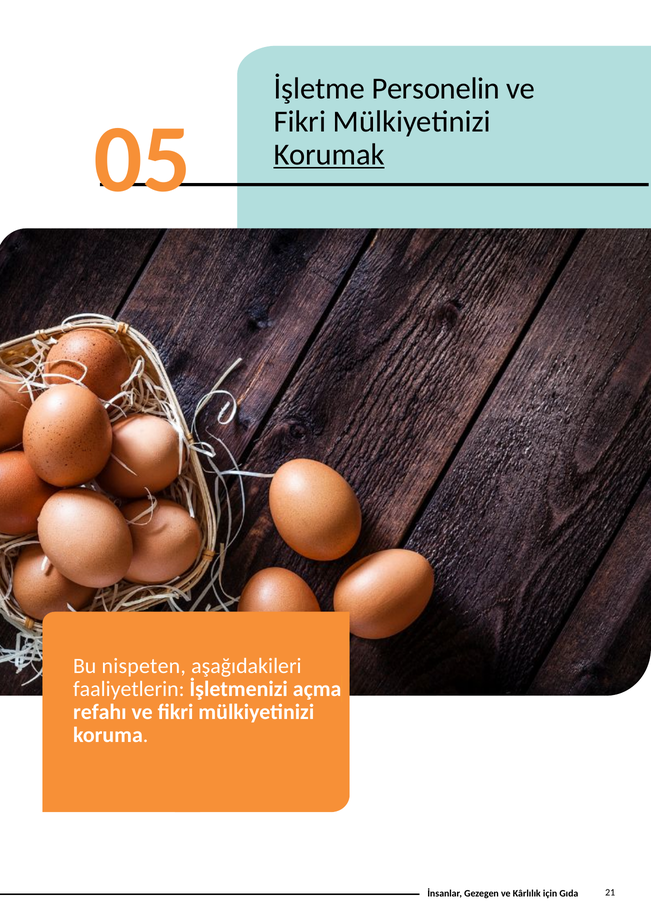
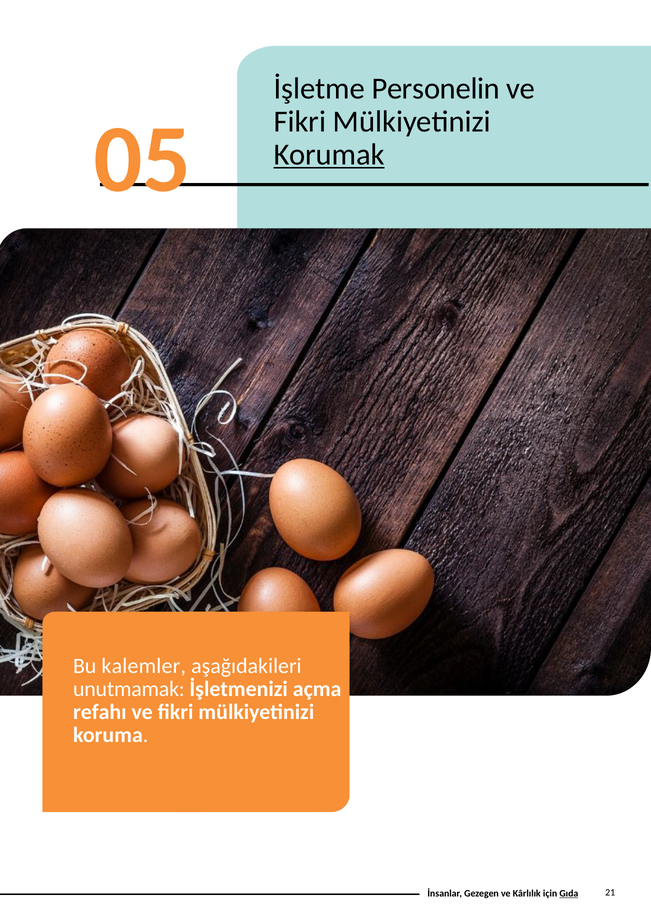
nispeten: nispeten -> kalemler (144, 666)
faaliyetlerin: faaliyetlerin -> unutmamak (129, 689)
Gıda underline: none -> present (569, 894)
